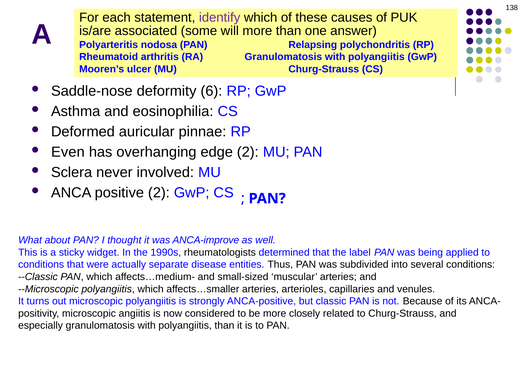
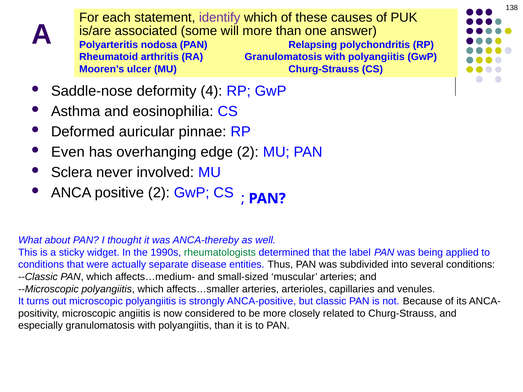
6: 6 -> 4 (211, 91)
ANCA-improve: ANCA-improve -> ANCA-thereby (206, 240)
rheumatologists colour: black -> green (220, 253)
